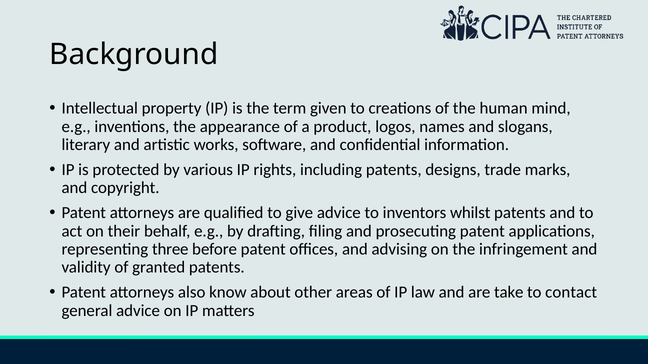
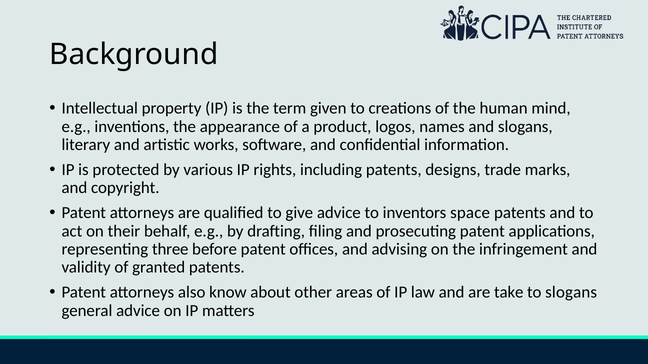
whilst: whilst -> space (470, 213)
to contact: contact -> slogans (571, 293)
